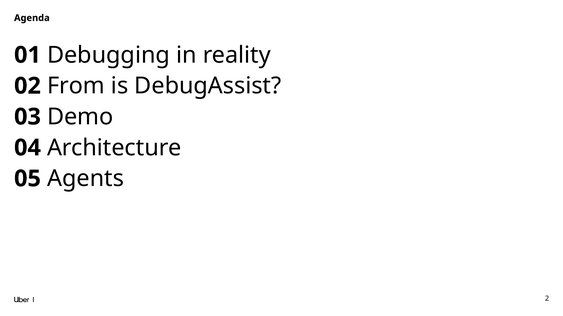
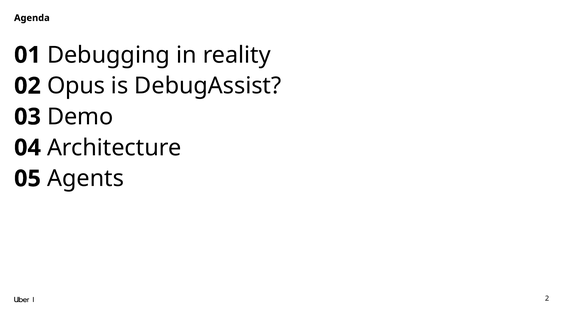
From: From -> Opus (76, 86)
